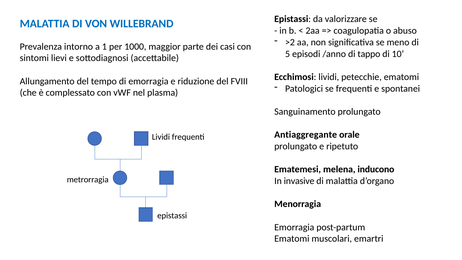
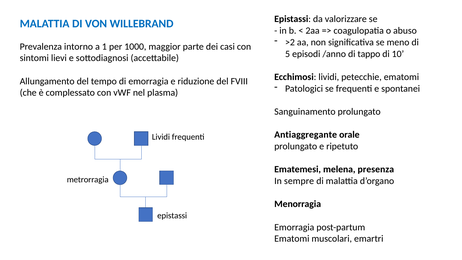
inducono: inducono -> presenza (376, 169)
invasive: invasive -> sempre (299, 181)
